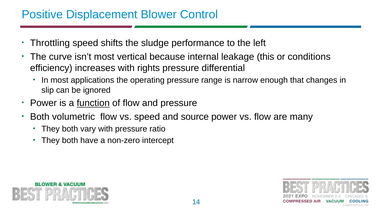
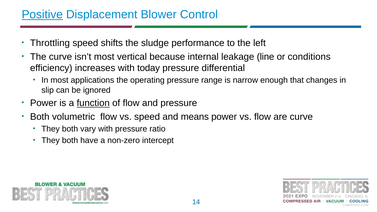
Positive underline: none -> present (42, 14)
this: this -> line (266, 57)
rights: rights -> today (149, 68)
source: source -> means (195, 117)
are many: many -> curve (301, 117)
